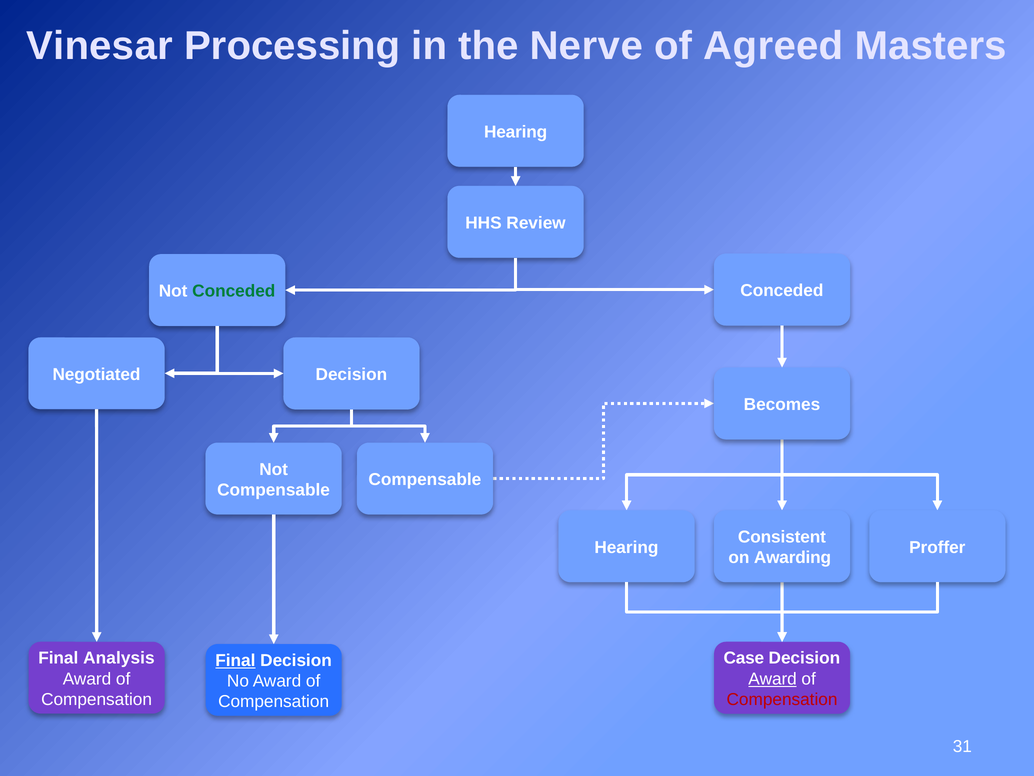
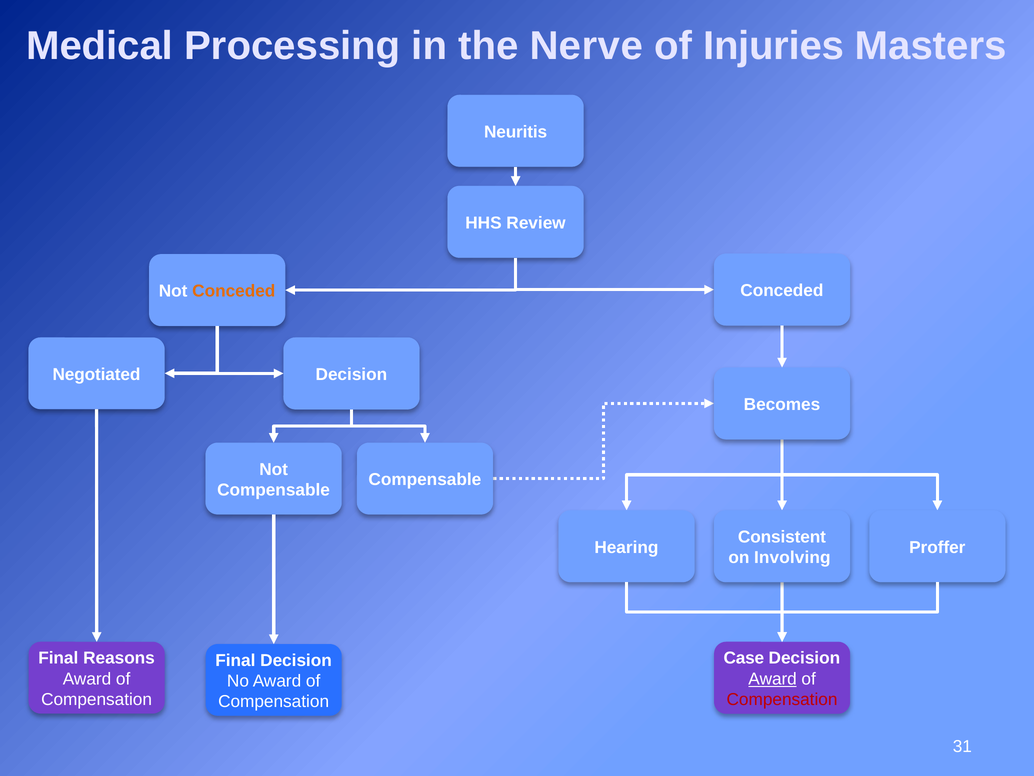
Vinesar: Vinesar -> Medical (100, 46)
Agreed: Agreed -> Injuries (774, 46)
Hearing: Hearing -> Neuritis (516, 132)
Conceded colour: green -> orange (234, 291)
Awarding: Awarding -> Involving (792, 557)
Analysis: Analysis -> Reasons (119, 658)
Final underline: present -> none (235, 660)
